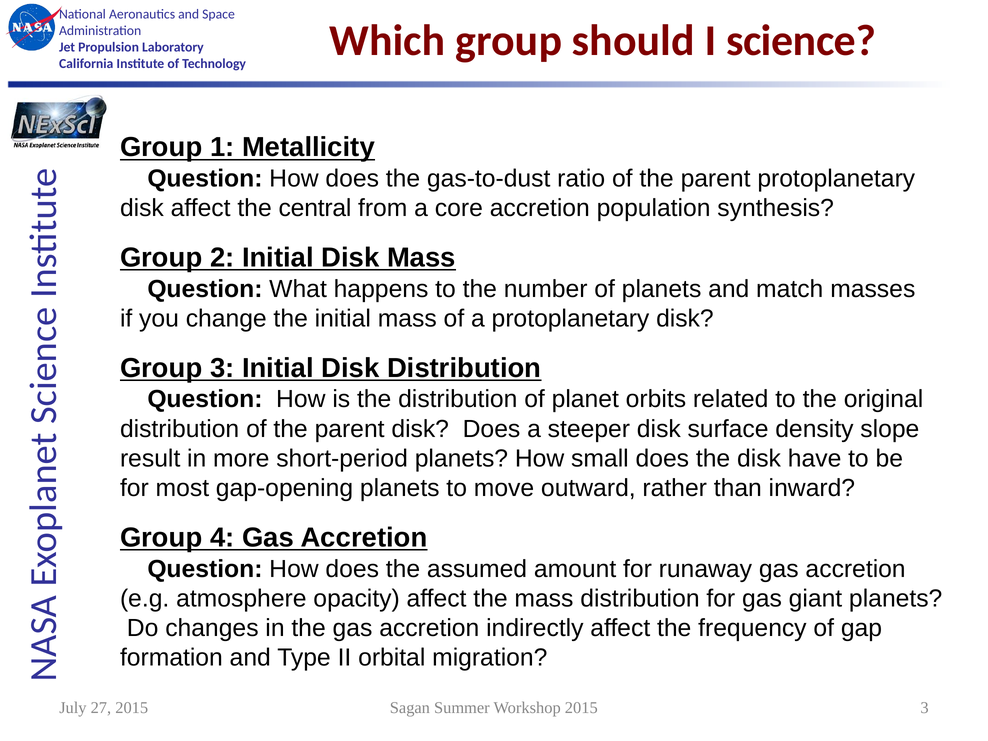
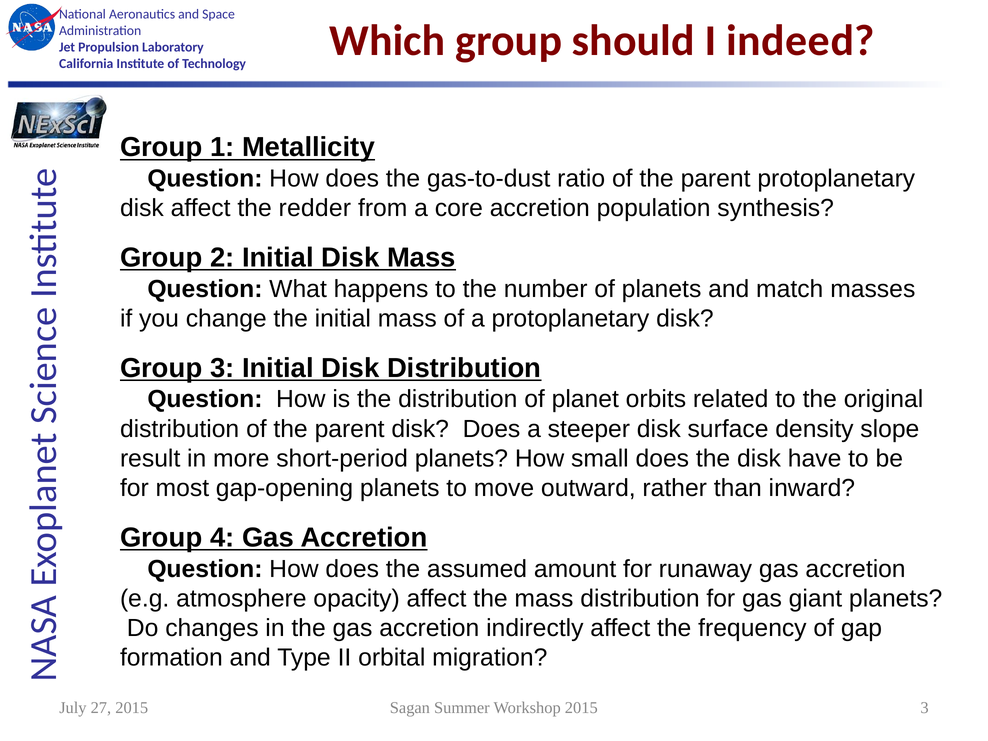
science: science -> indeed (801, 41)
central: central -> redder (315, 208)
